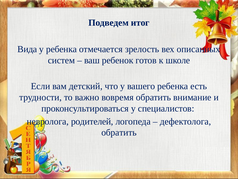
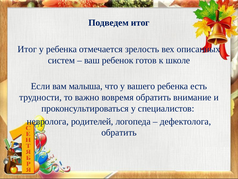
Вида: Вида -> Итог (27, 49)
детский: детский -> малыша (86, 86)
